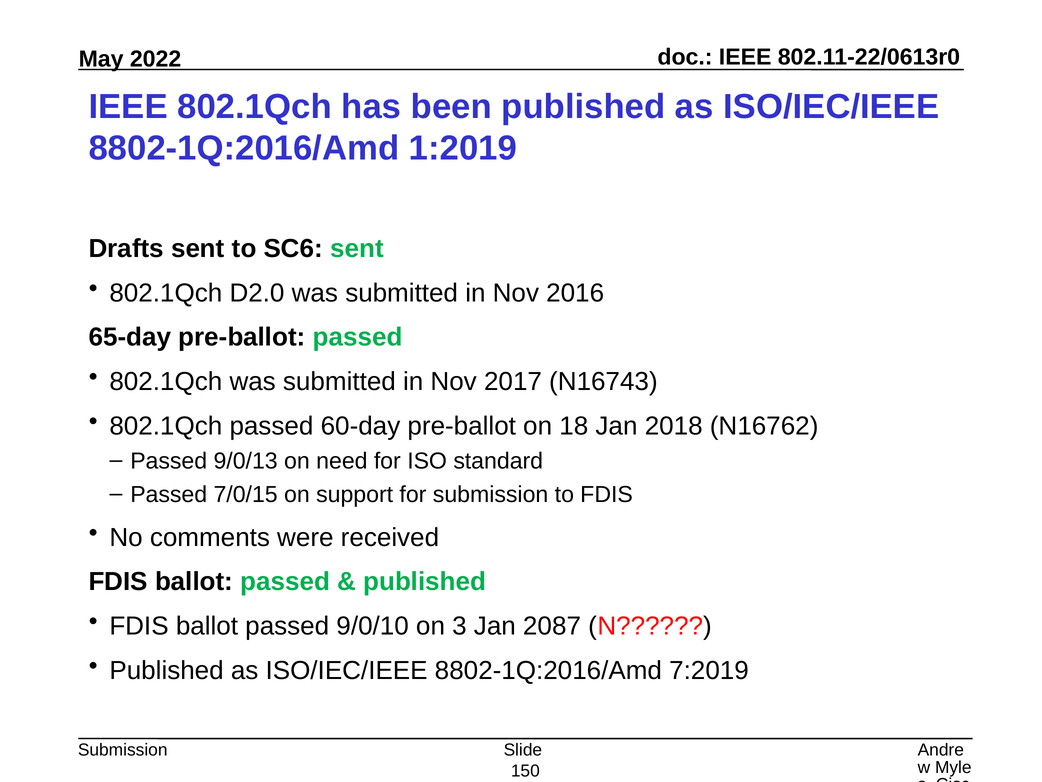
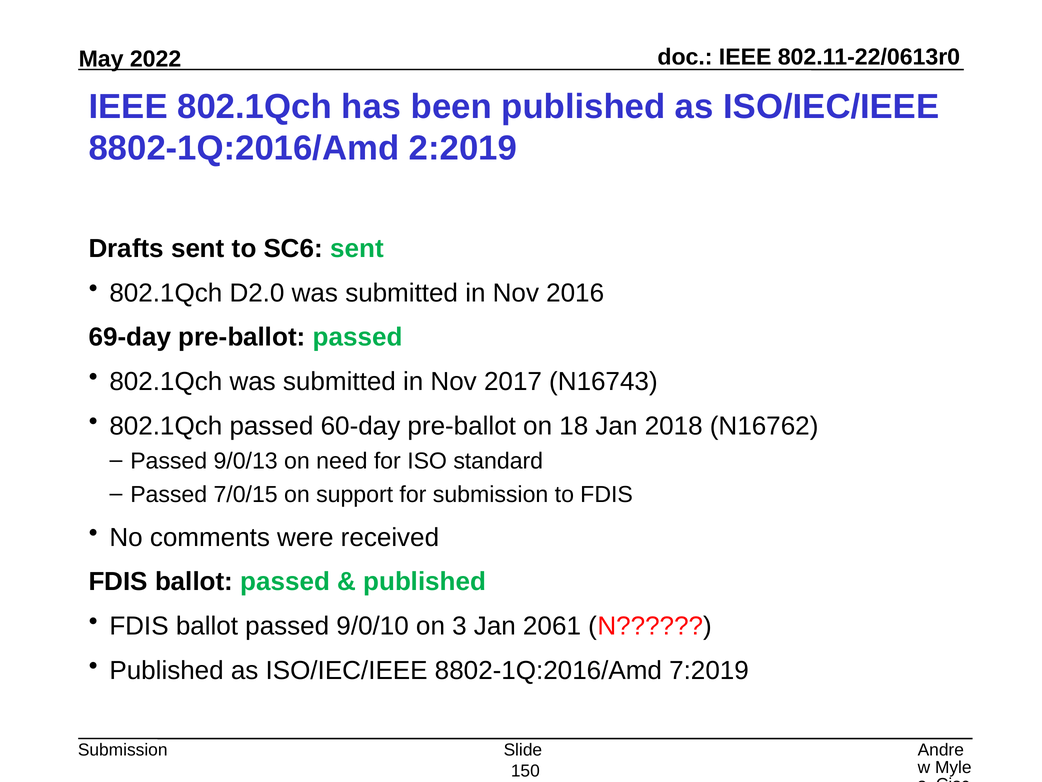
1:2019: 1:2019 -> 2:2019 (463, 148)
65-day: 65-day -> 69-day (130, 337)
2087: 2087 -> 2061 (552, 626)
